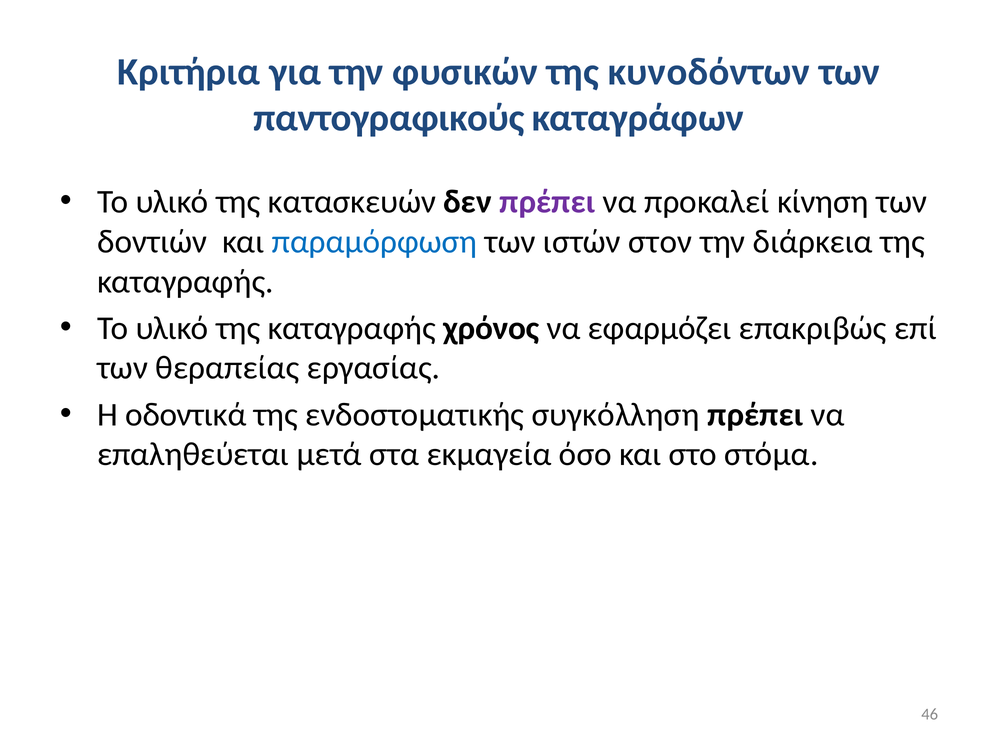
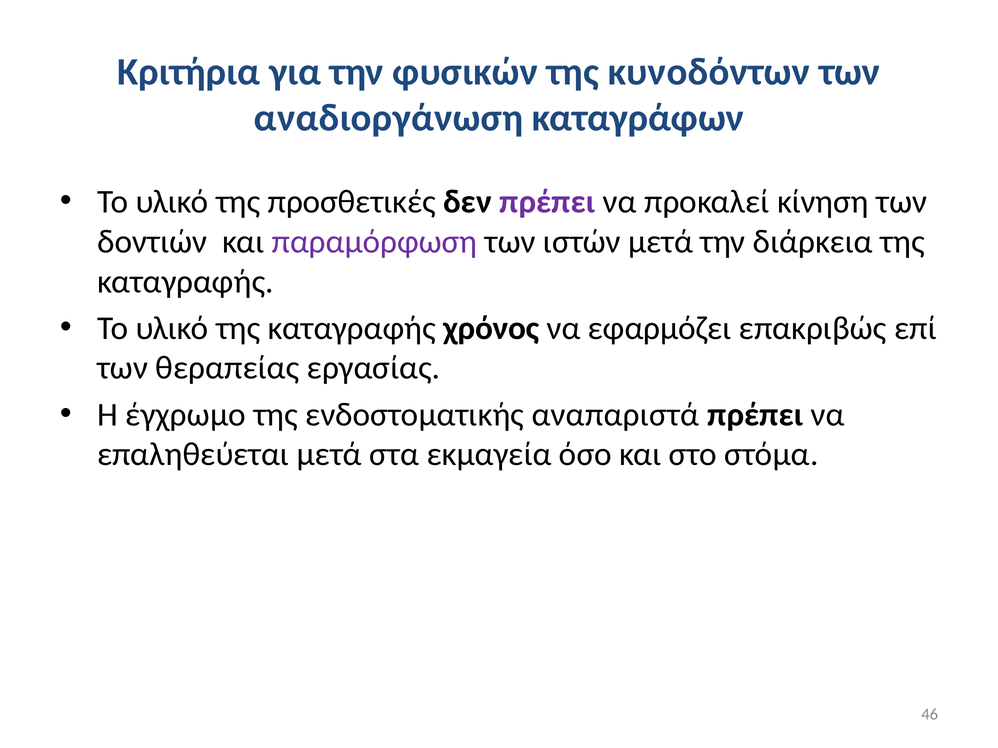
παντογραφικούς: παντογραφικούς -> αναδιοργάνωση (389, 118)
κατασκευών: κατασκευών -> προσθετικές (352, 202)
παραμόρφωση colour: blue -> purple (375, 242)
ιστών στον: στον -> μετά (661, 242)
οδοντικά: οδοντικά -> έγχρωμο (186, 415)
συγκόλληση: συγκόλληση -> αναπαριστά (615, 415)
